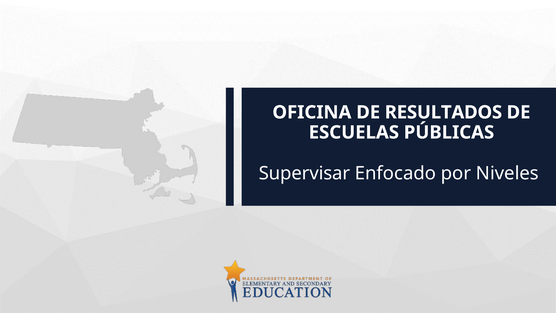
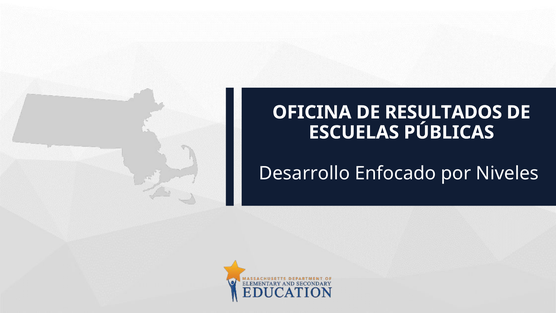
Supervisar: Supervisar -> Desarrollo (304, 173)
